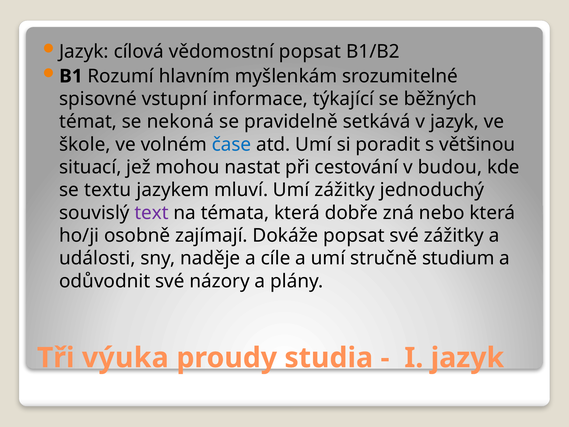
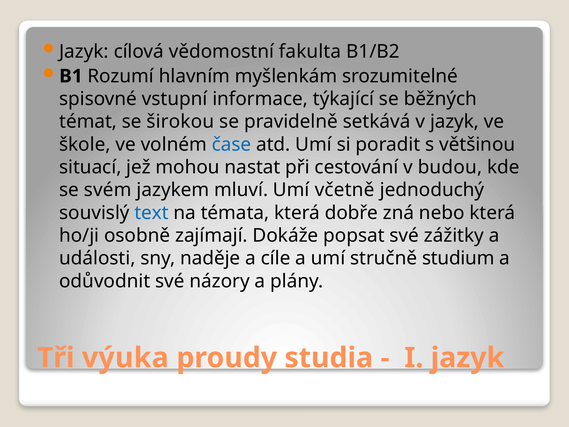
vědomostní popsat: popsat -> fakulta (310, 51)
nekoná: nekoná -> širokou (180, 122)
textu: textu -> svém (108, 190)
Umí zážitky: zážitky -> včetně (345, 190)
text colour: purple -> blue (152, 213)
